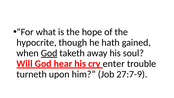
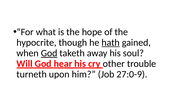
hath underline: none -> present (111, 43)
enter: enter -> other (114, 64)
27:7-9: 27:7-9 -> 27:0-9 (132, 74)
